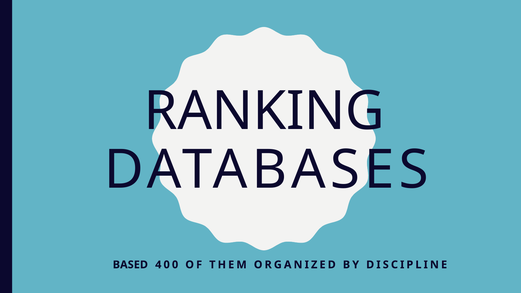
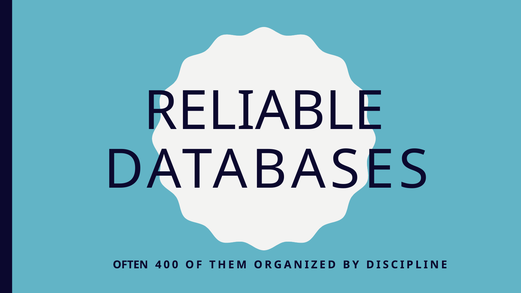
RANKING: RANKING -> RELIABLE (264, 111)
BASED: BASED -> OFTEN (130, 265)
